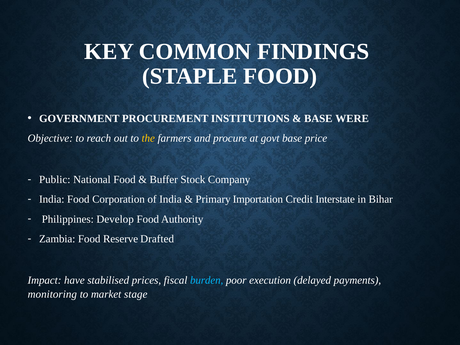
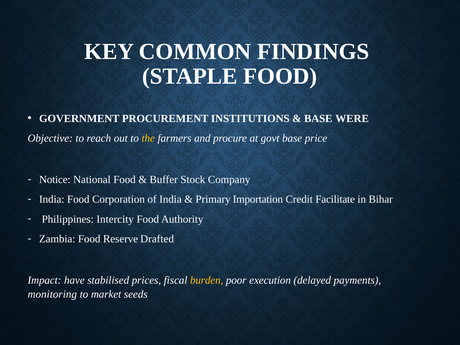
Public: Public -> Notice (55, 180)
Interstate: Interstate -> Facilitate (335, 199)
Develop: Develop -> Intercity (115, 219)
burden colour: light blue -> yellow (207, 280)
stage: stage -> seeds (136, 294)
